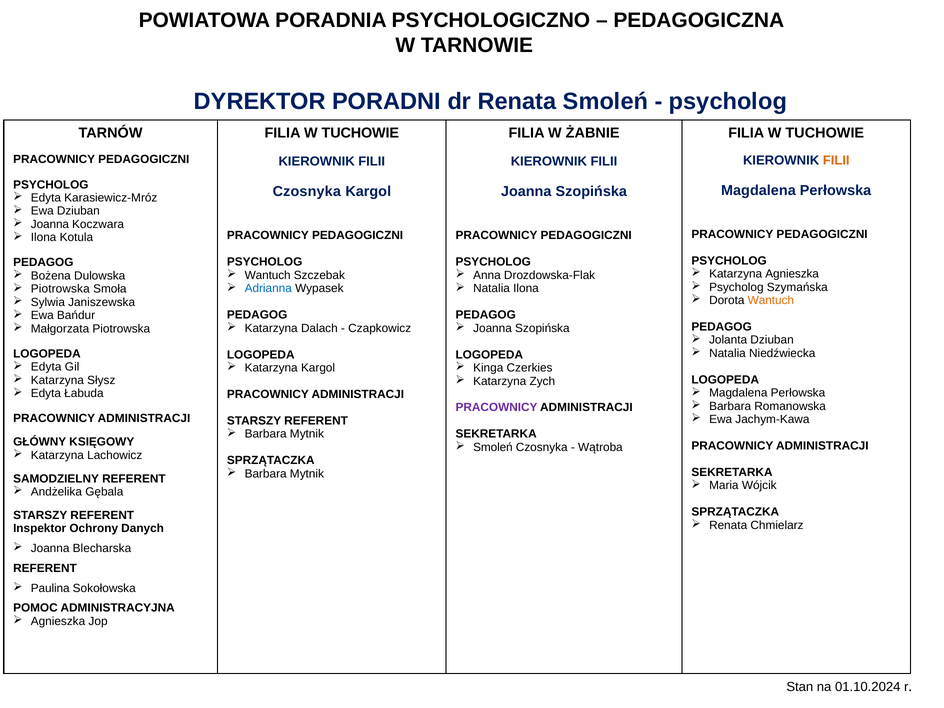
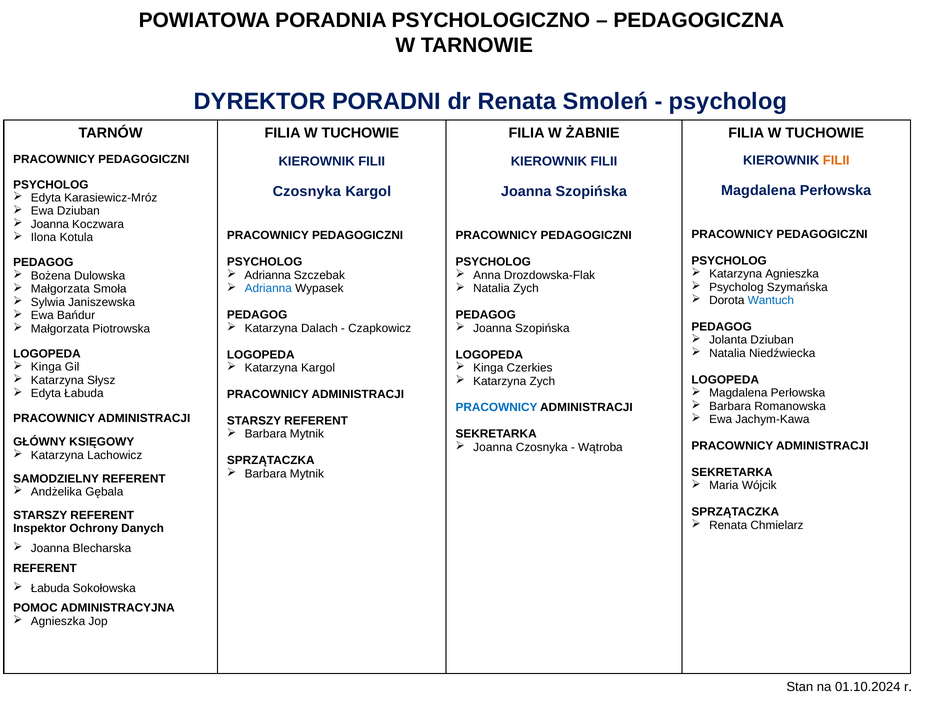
Wantuch: Wantuch -> Adrianna (268, 275)
Natalia Ilona: Ilona -> Zych (526, 289)
Piotrowska: Piotrowska -> Małgorzata (60, 289)
Wantuch colour: orange -> blue (771, 300)
Edyta: Edyta -> Kinga (46, 367)
PRACOWNICY colour: purple -> blue (496, 408)
Smoleń: Smoleń -> Joanna (493, 447)
Paulina: Paulina -> Łabuda (50, 588)
